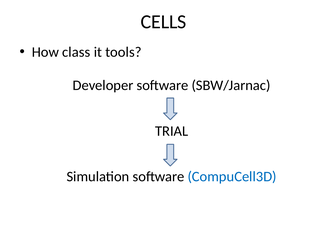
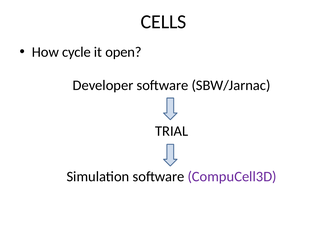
class: class -> cycle (76, 52)
tools: tools -> open (123, 52)
CompuCell3D colour: blue -> purple (232, 177)
